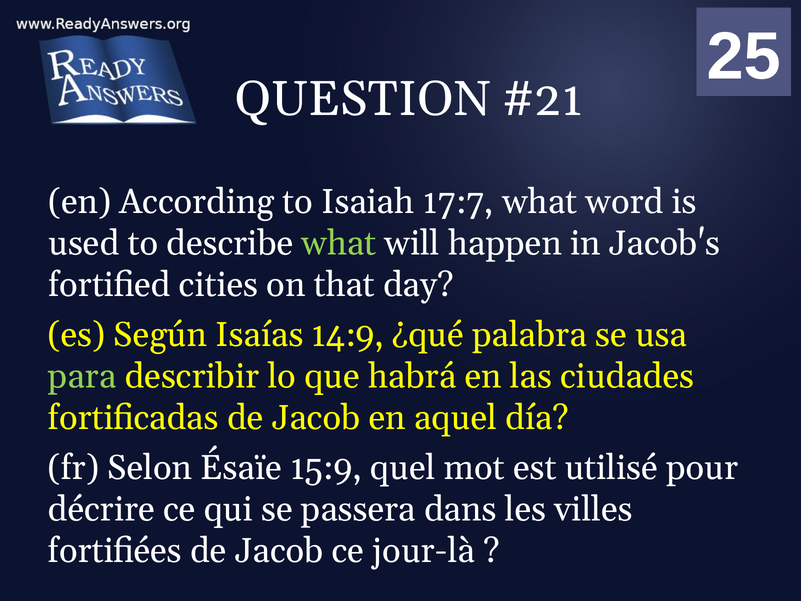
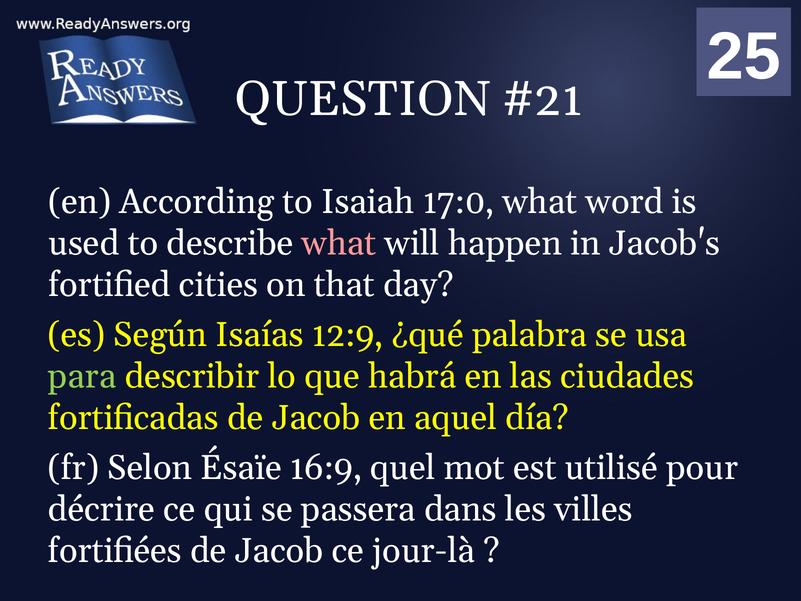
17:7: 17:7 -> 17:0 (459, 202)
what colour: light green -> pink (339, 243)
14:9: 14:9 -> 12:9 (348, 335)
15:9: 15:9 -> 16:9 (326, 468)
